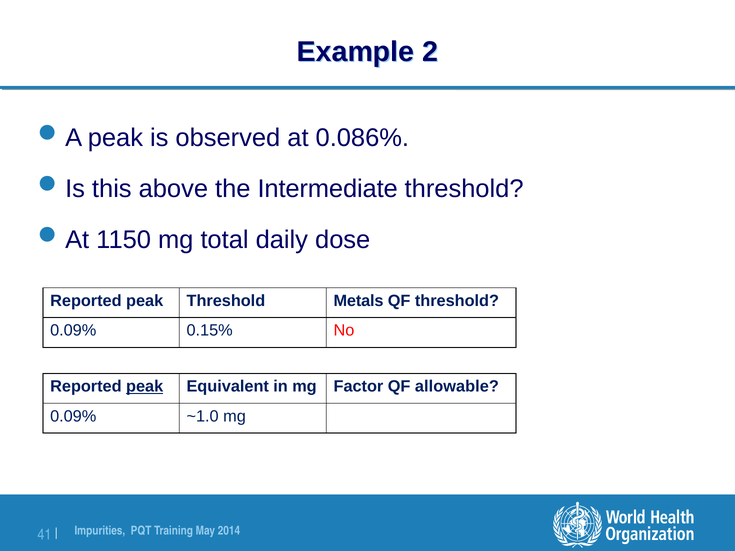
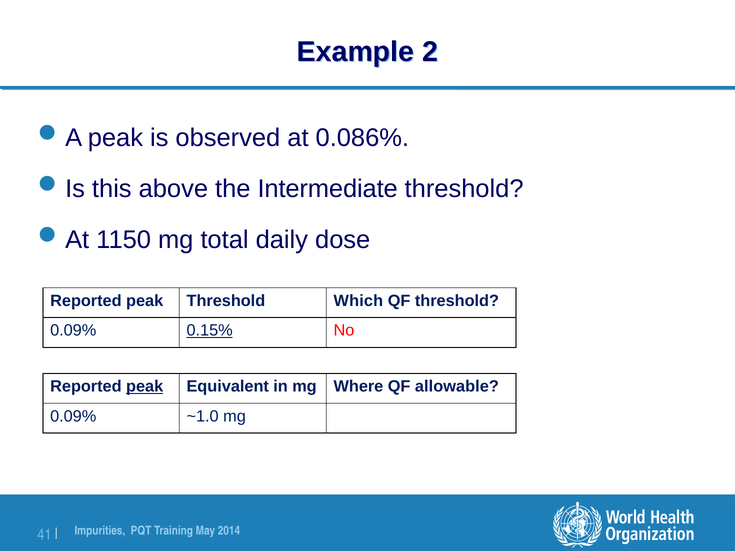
Metals: Metals -> Which (358, 301)
0.15% underline: none -> present (210, 331)
Factor: Factor -> Where (358, 387)
